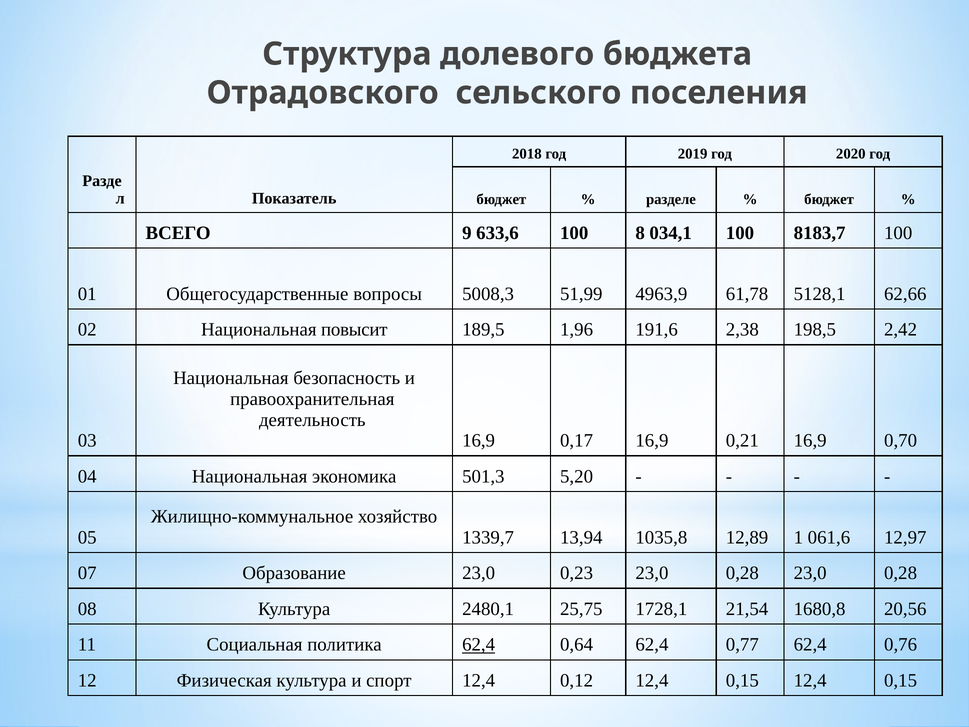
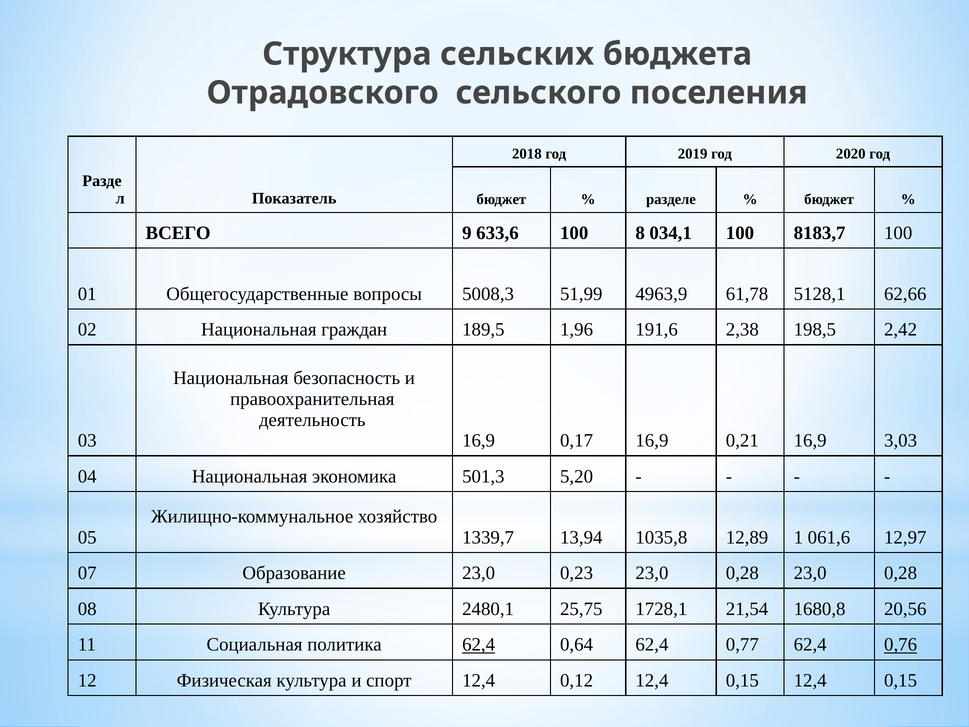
долевого: долевого -> сельских (517, 54)
повысит: повысит -> граждан (354, 330)
0,70: 0,70 -> 3,03 (901, 441)
0,76 underline: none -> present (901, 645)
